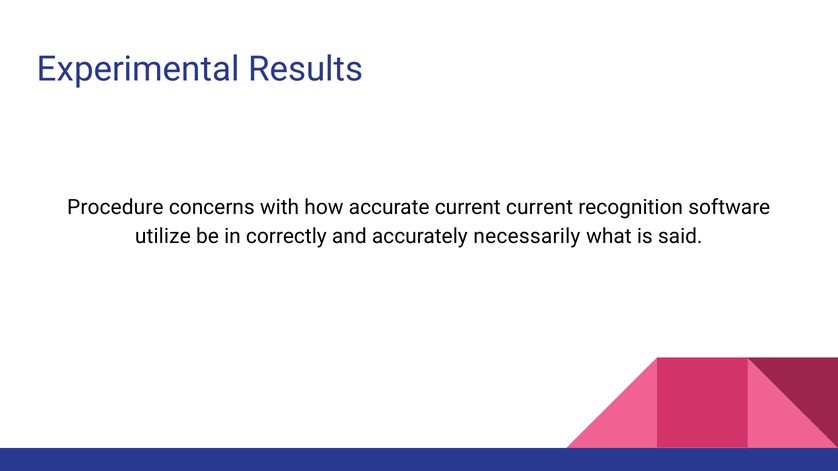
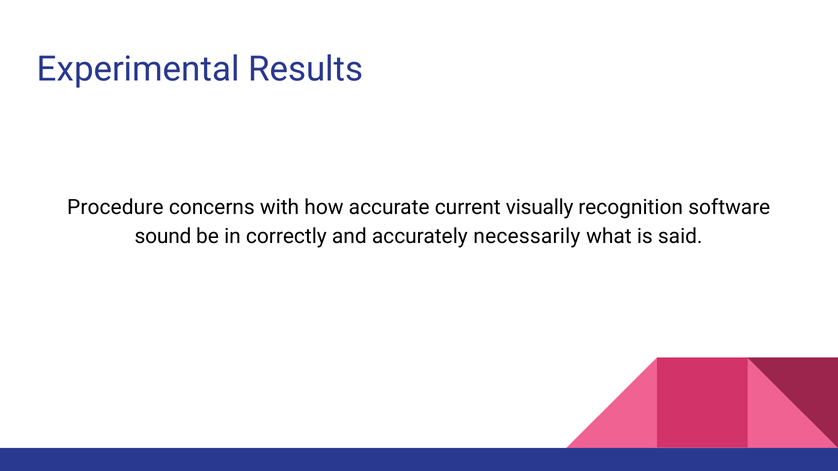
current current: current -> visually (540, 208)
utilize: utilize -> sound (163, 236)
